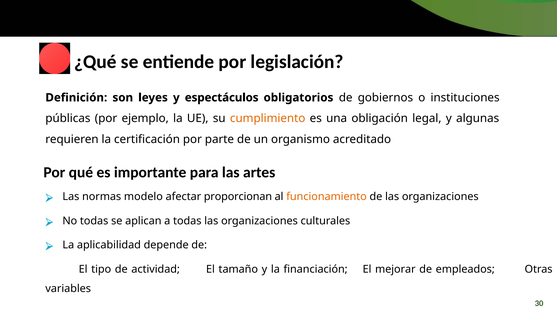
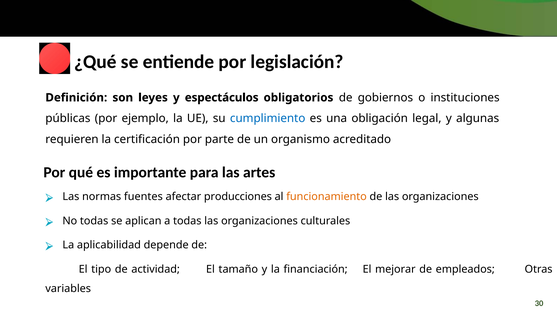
cumplimiento colour: orange -> blue (268, 119)
modelo: modelo -> fuentes (143, 197)
proporcionan: proporcionan -> producciones (238, 197)
